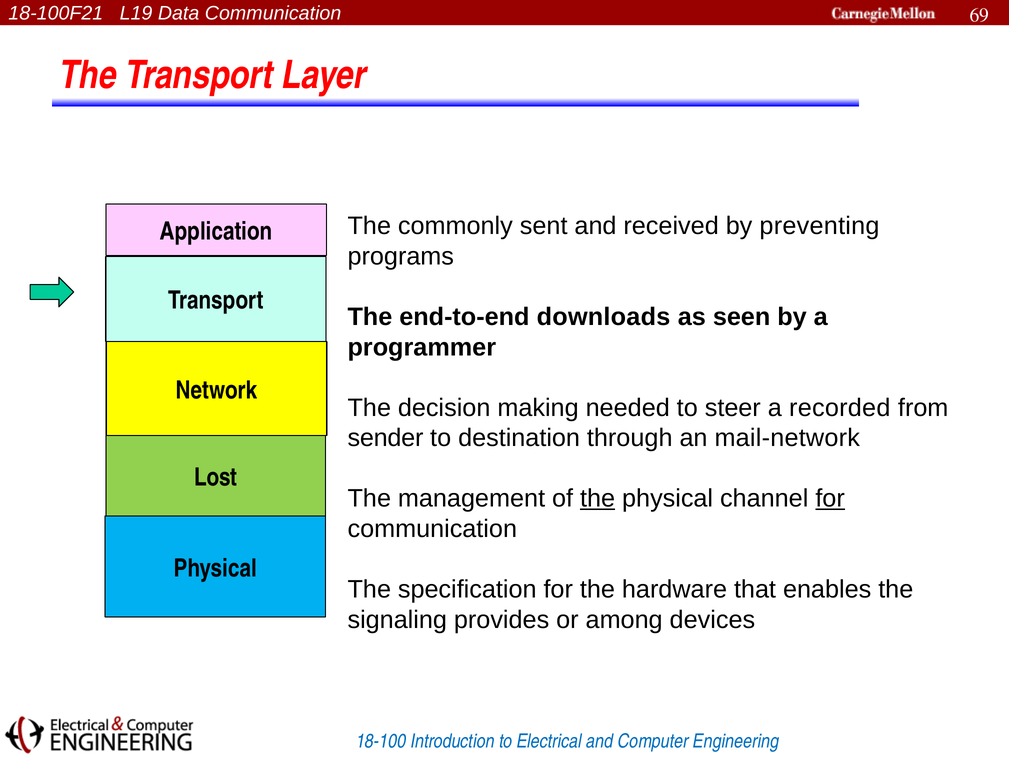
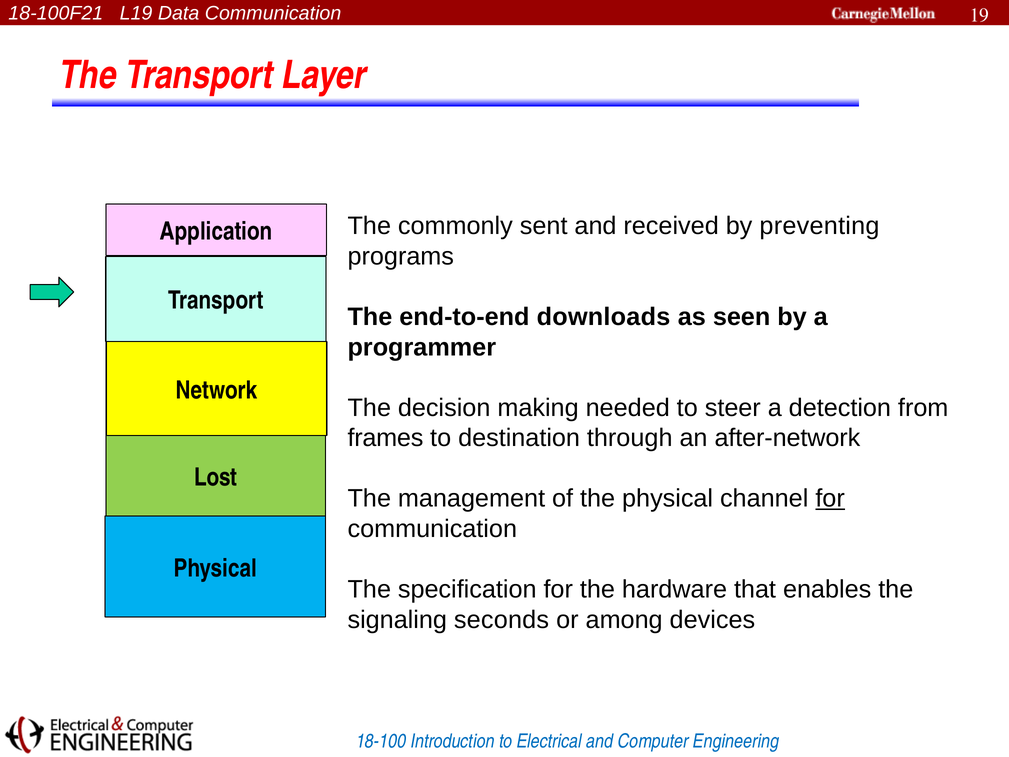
69: 69 -> 19 (979, 15)
recorded: recorded -> detection (840, 408)
sender: sender -> frames (385, 438)
mail-network: mail-network -> after-network (787, 438)
the underline: present -> none (598, 498)
provides: provides -> seconds (502, 620)
